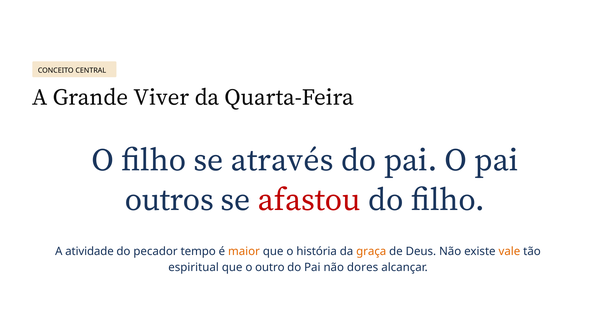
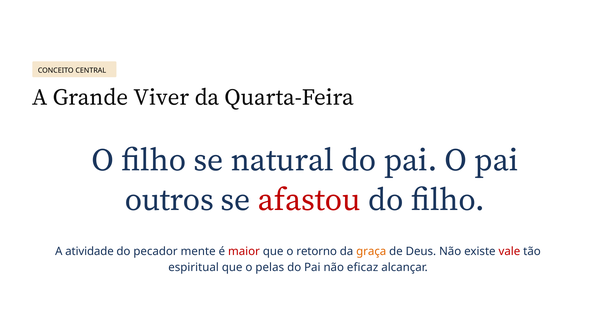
através: através -> natural (282, 160)
tempo: tempo -> mente (198, 252)
maior colour: orange -> red (244, 252)
história: história -> retorno (317, 252)
vale colour: orange -> red (509, 252)
outro: outro -> pelas (270, 268)
dores: dores -> eficaz (363, 268)
